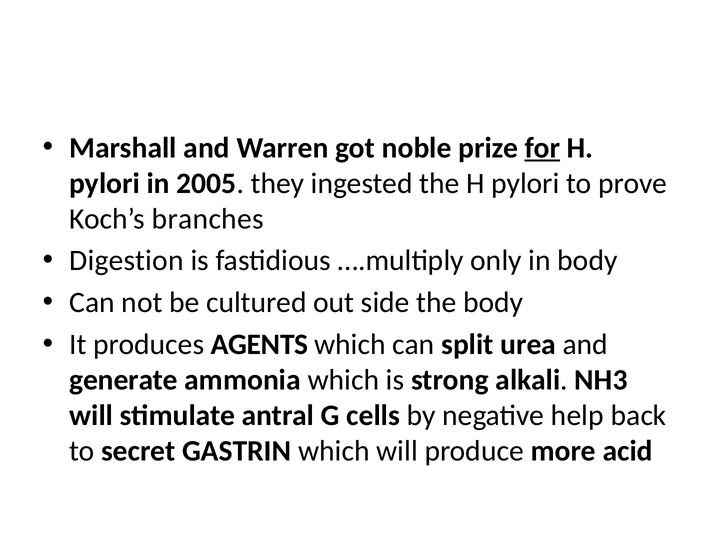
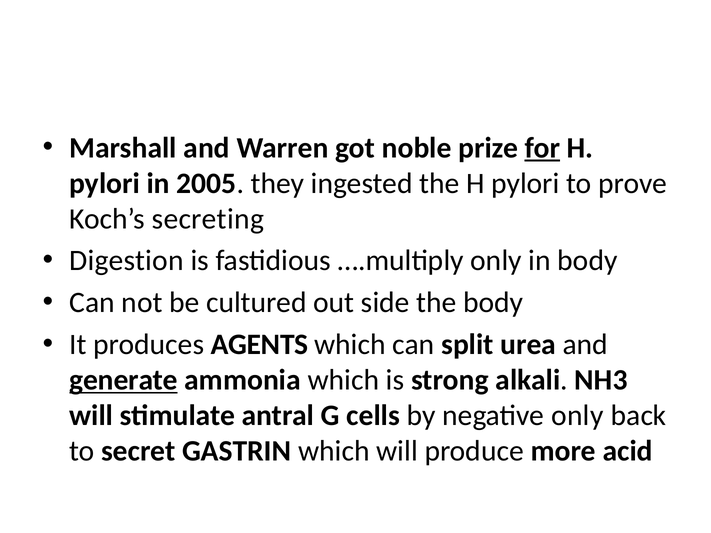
branches: branches -> secreting (208, 219)
generate underline: none -> present (124, 380)
negative help: help -> only (577, 416)
